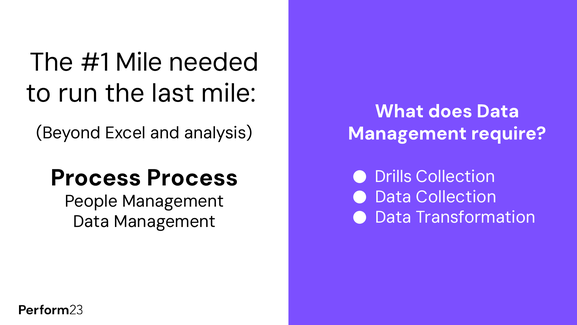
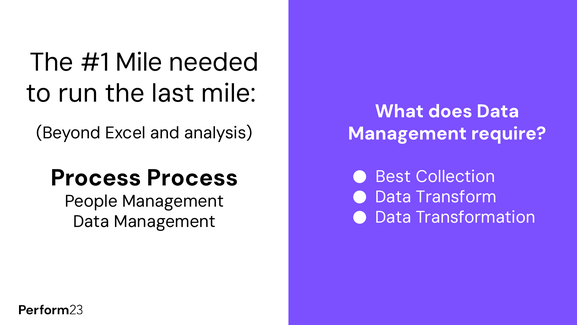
Drills: Drills -> Best (393, 176)
Data Collection: Collection -> Transform (456, 197)
